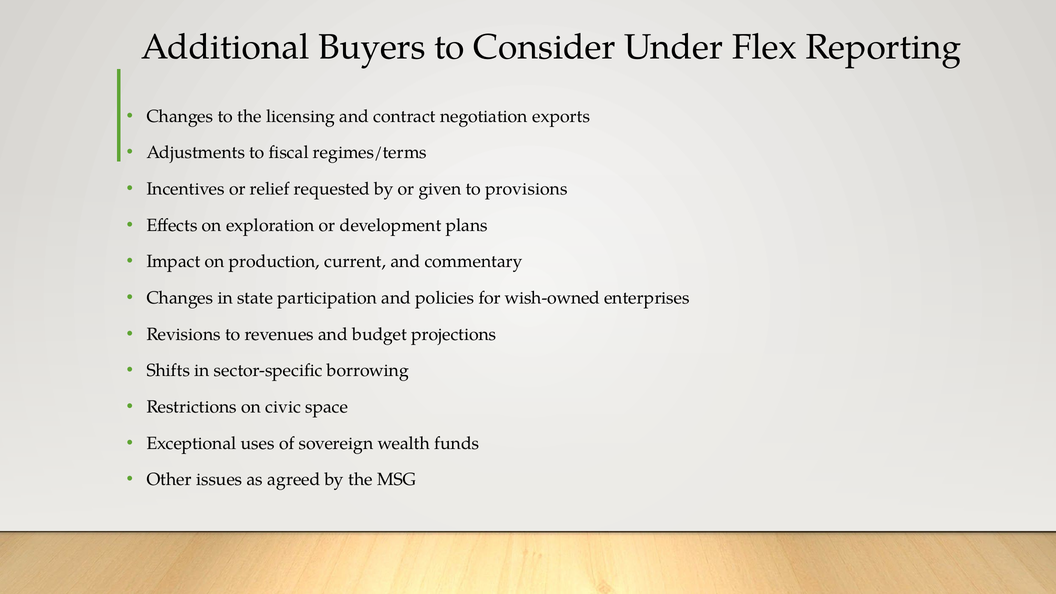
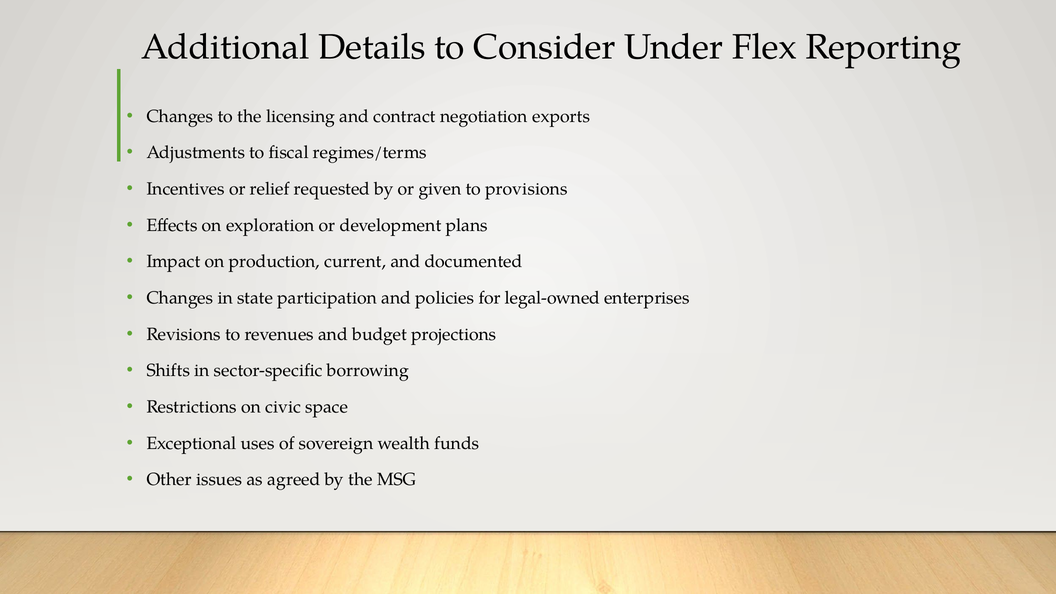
Buyers: Buyers -> Details (372, 47)
commentary: commentary -> documented (474, 262)
wish-owned: wish-owned -> legal-owned (552, 298)
